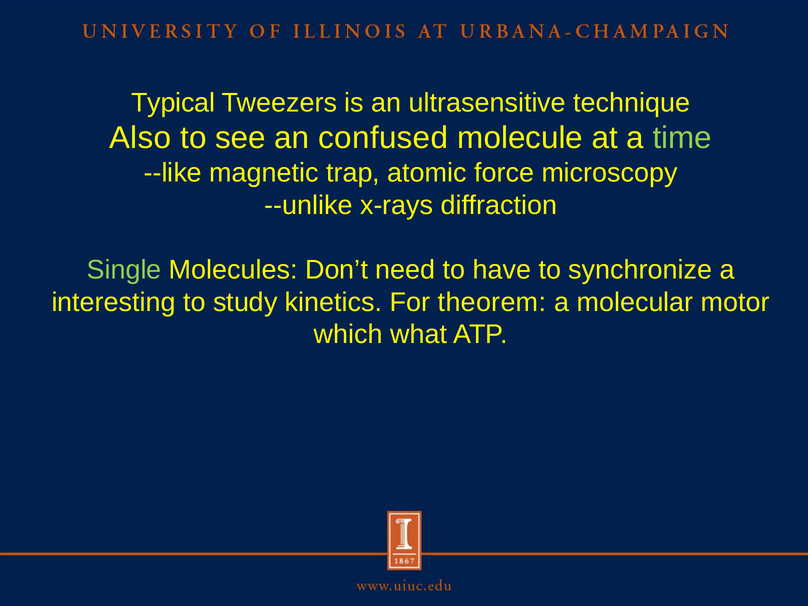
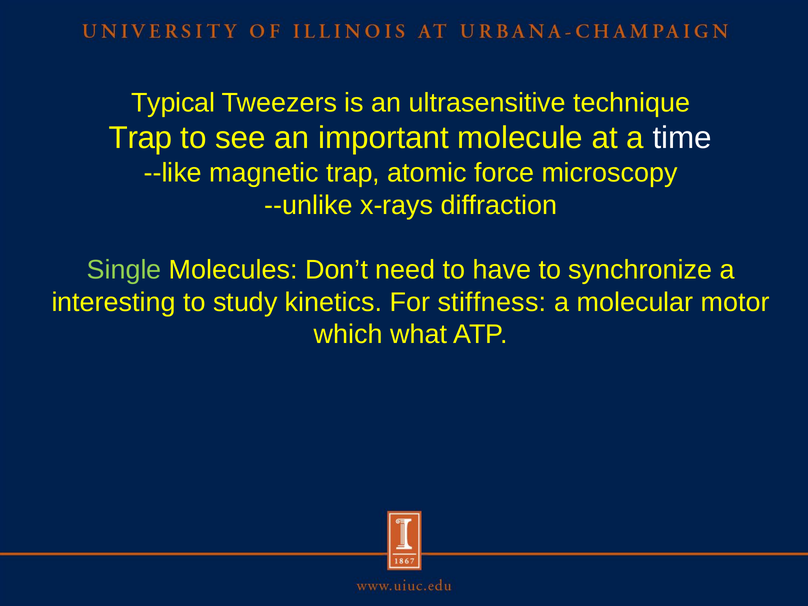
Also: Also -> Trap (141, 138)
confused: confused -> important (383, 138)
time colour: light green -> white (682, 138)
theorem: theorem -> stiffness (492, 302)
